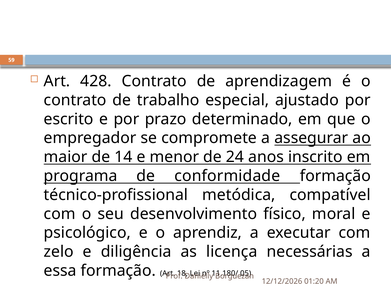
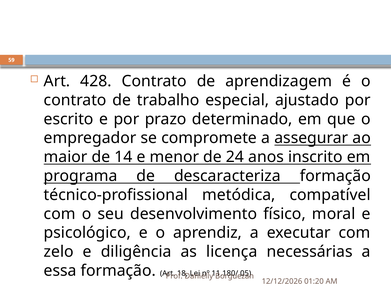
conformidade: conformidade -> descaracteriza (227, 175)
